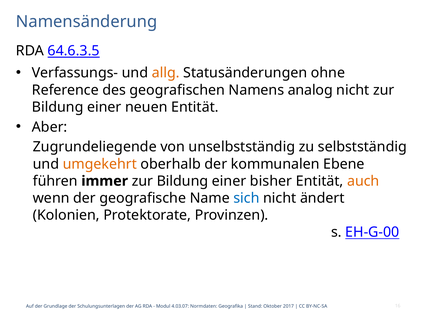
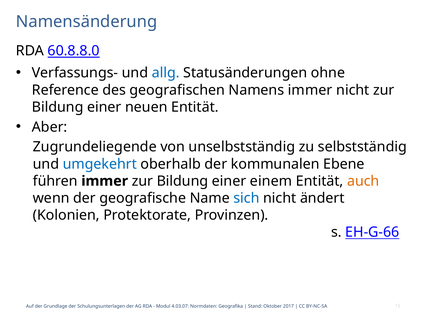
64.6.3.5: 64.6.3.5 -> 60.8.8.0 (74, 51)
allg colour: orange -> blue (166, 73)
Namens analog: analog -> immer (310, 90)
umgekehrt colour: orange -> blue (100, 164)
bisher: bisher -> einem (271, 181)
EH-G-00: EH-G-00 -> EH-G-66 (372, 232)
